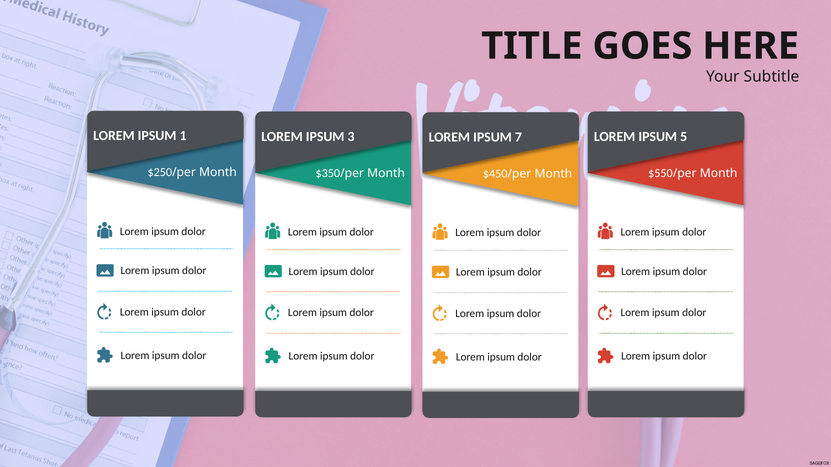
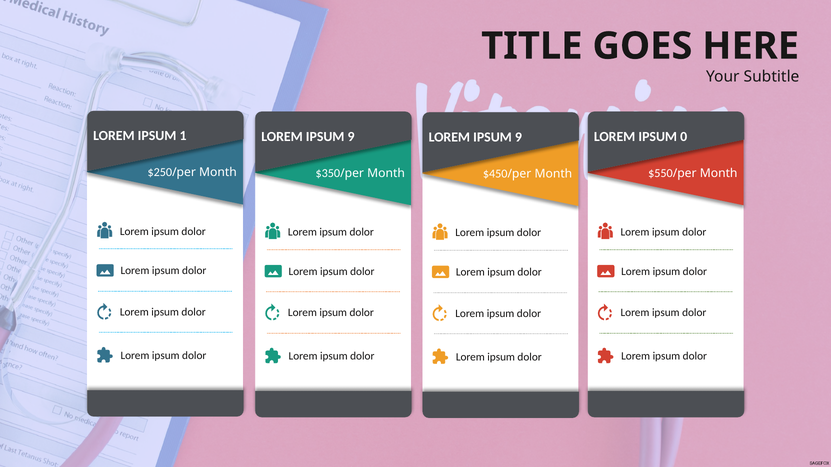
3: 3 -> 9 (351, 137)
5: 5 -> 0 (684, 137)
7: 7 -> 9 (518, 137)
